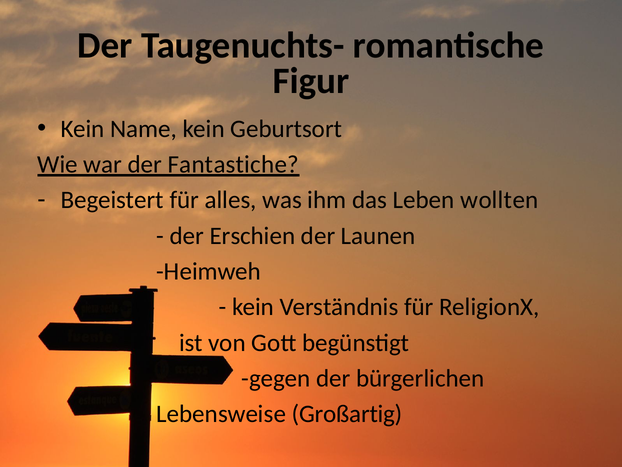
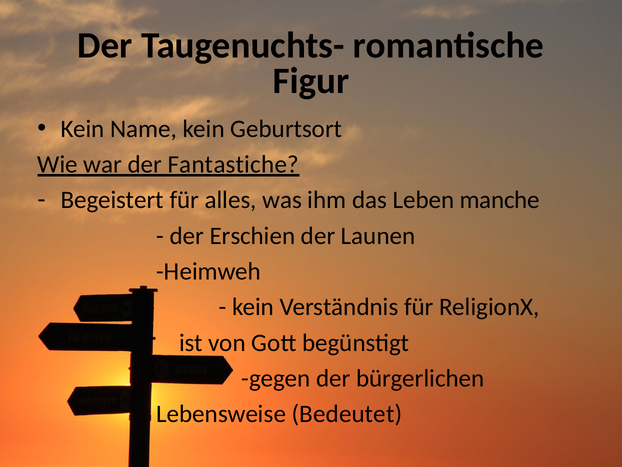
wollten: wollten -> manche (500, 200)
Großartig: Großartig -> Bedeutet (347, 414)
